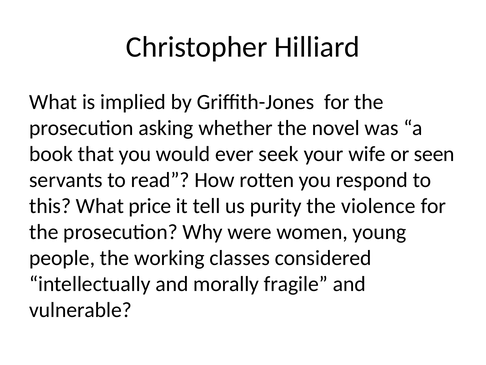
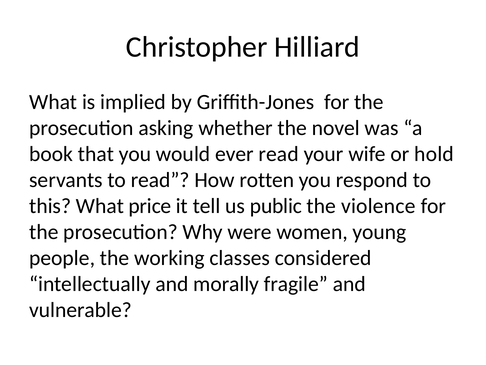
ever seek: seek -> read (279, 154)
seen: seen -> hold (434, 154)
purity: purity -> public (276, 206)
